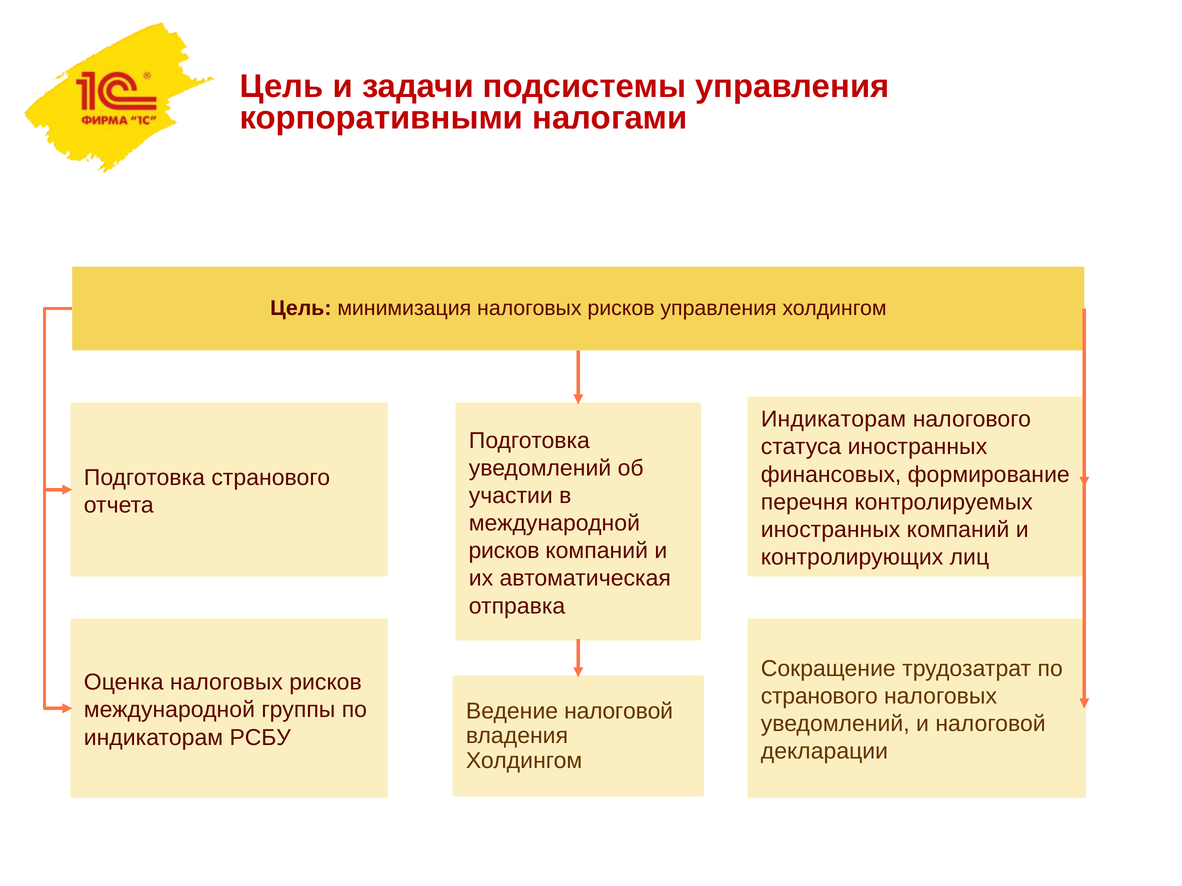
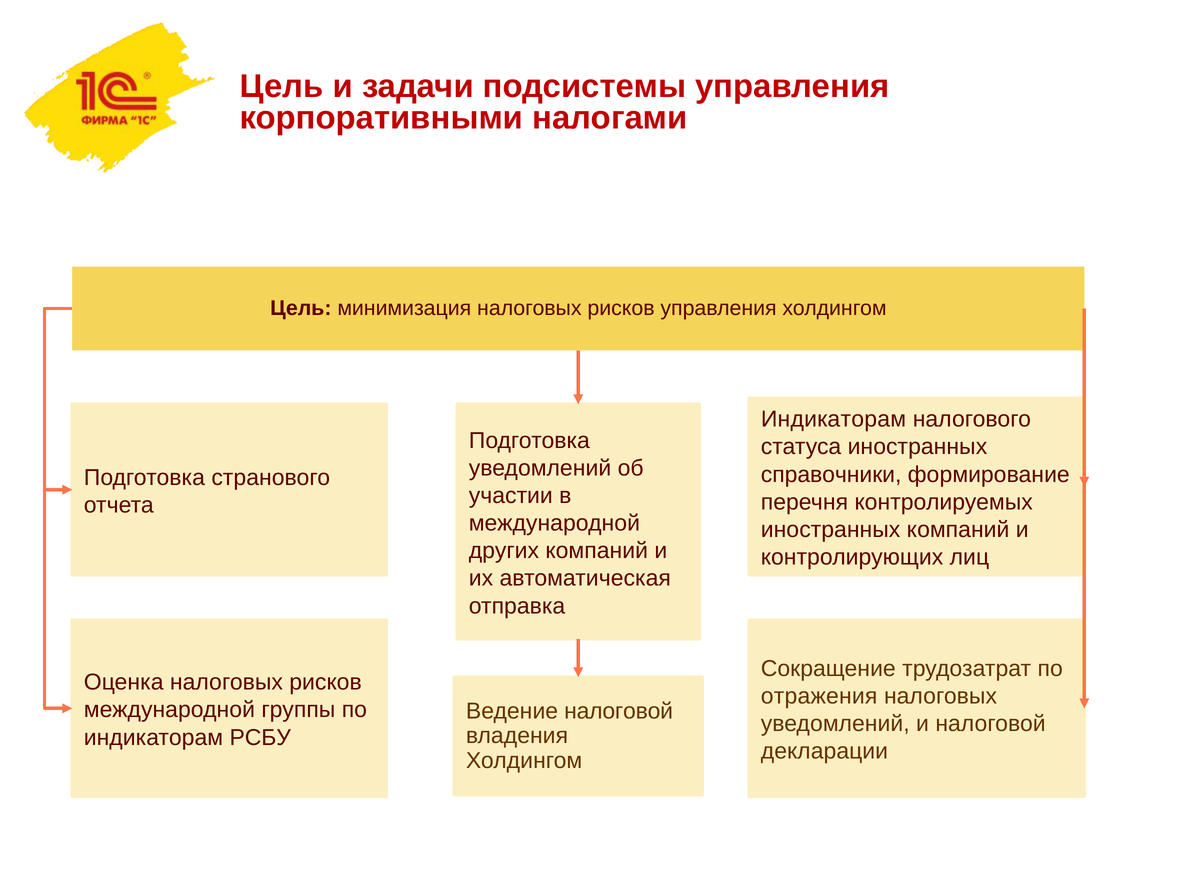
финансовых: финансовых -> справочники (831, 475)
рисков: рисков -> других (504, 551)
странового: странового -> отражения (819, 697)
